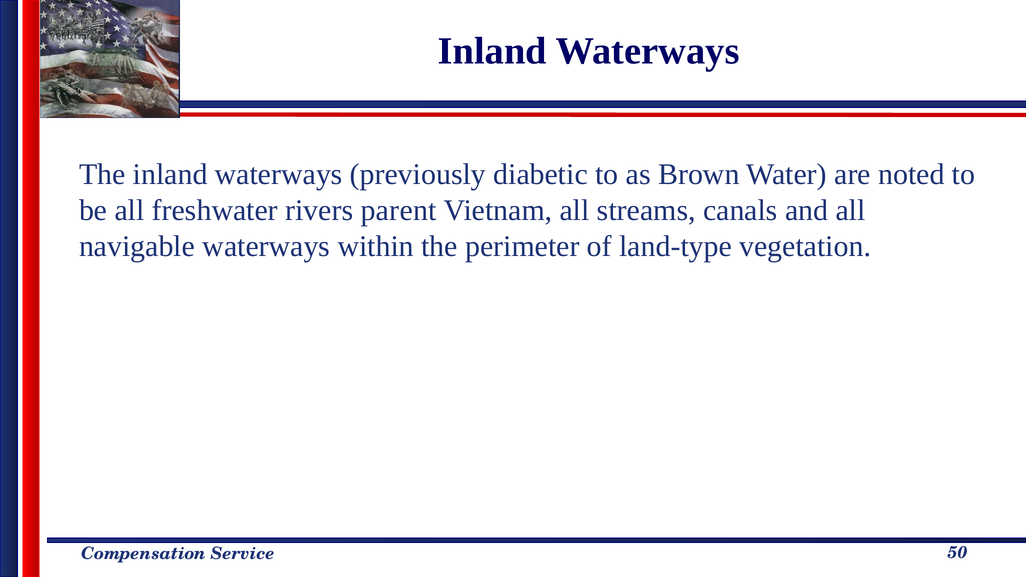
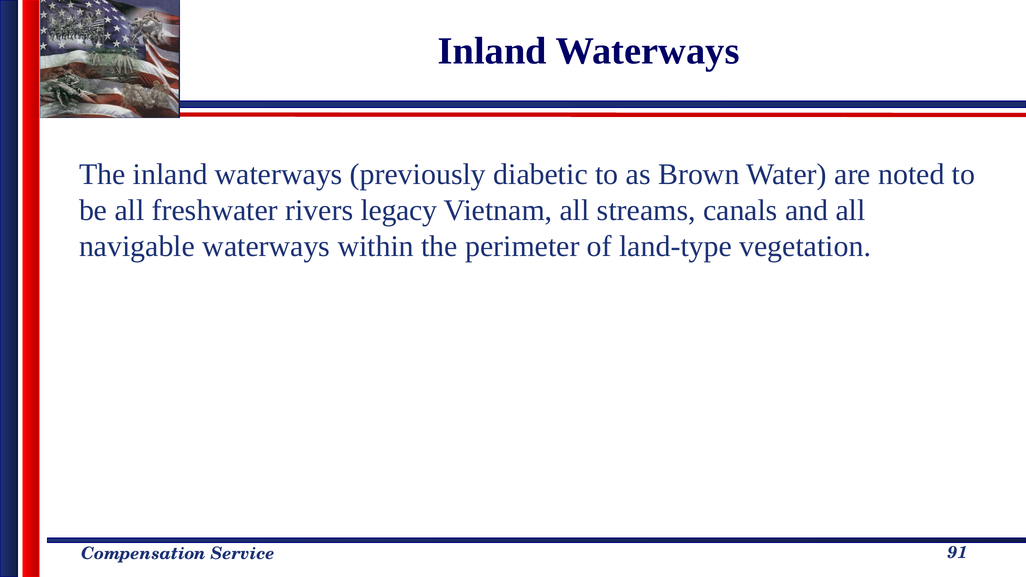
parent: parent -> legacy (399, 210)
50: 50 -> 91 (958, 552)
